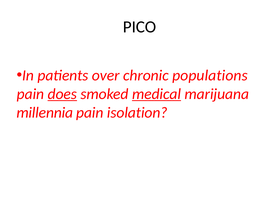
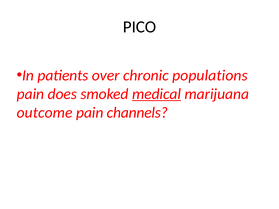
does underline: present -> none (62, 94)
millennia: millennia -> outcome (45, 113)
isolation: isolation -> channels (137, 113)
